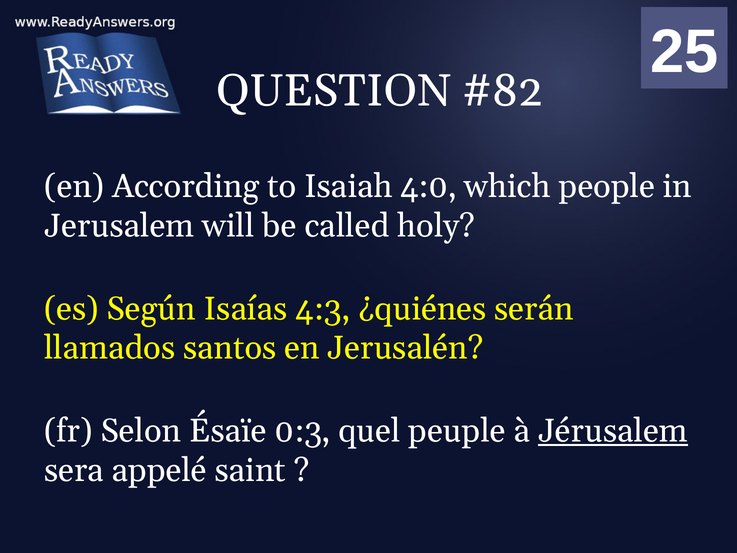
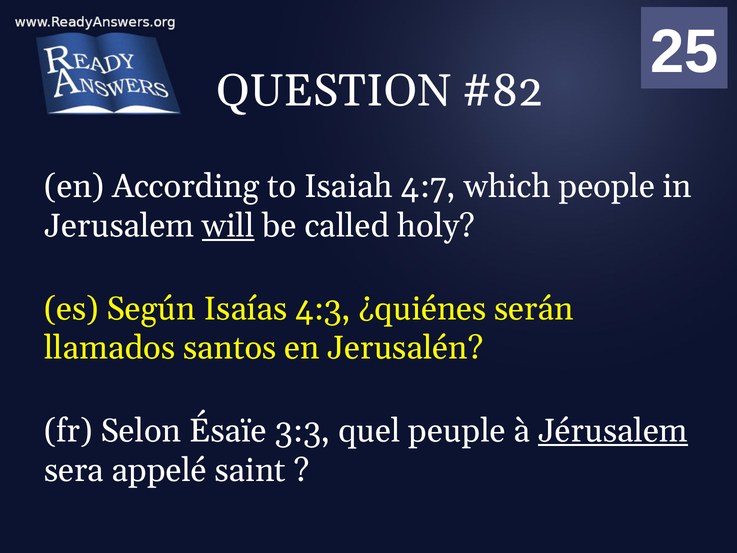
4:0: 4:0 -> 4:7 (428, 186)
will underline: none -> present (228, 226)
0:3: 0:3 -> 3:3 (302, 431)
